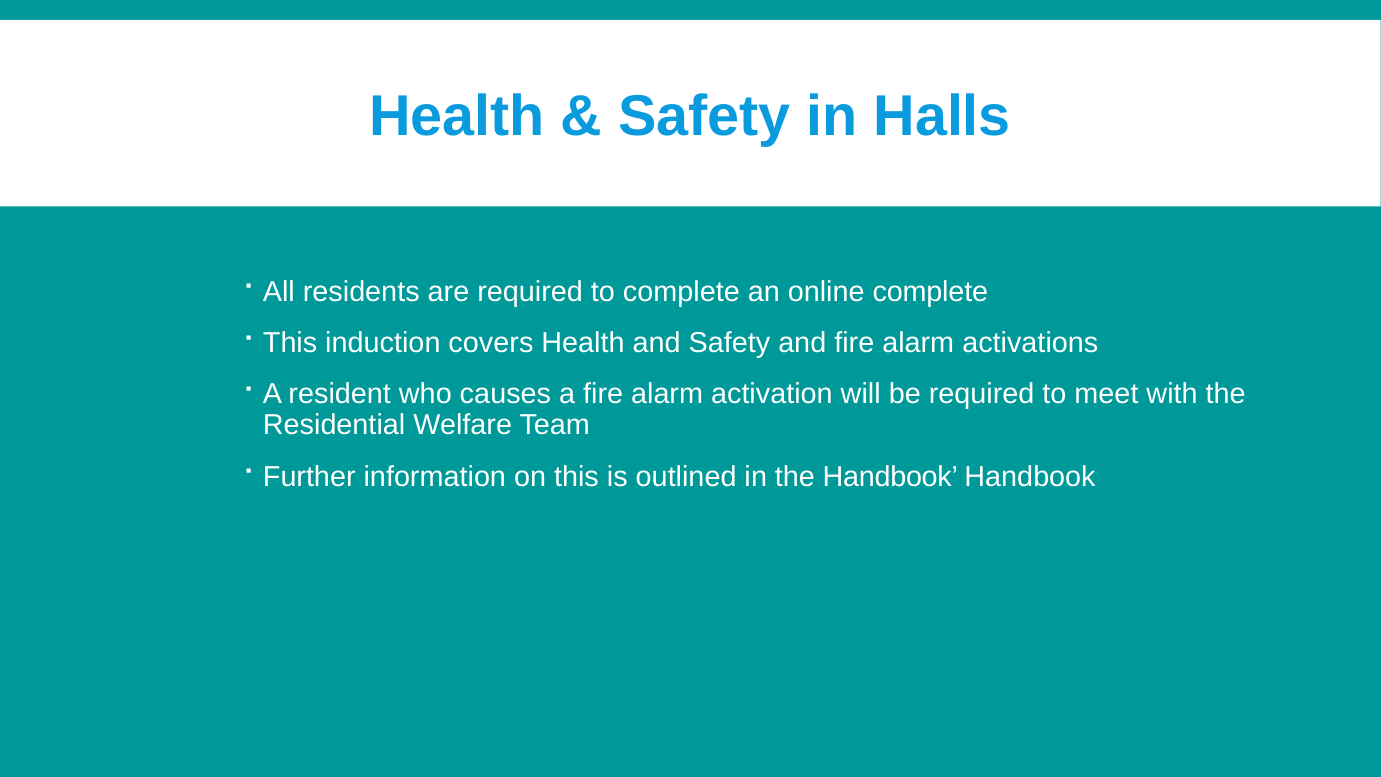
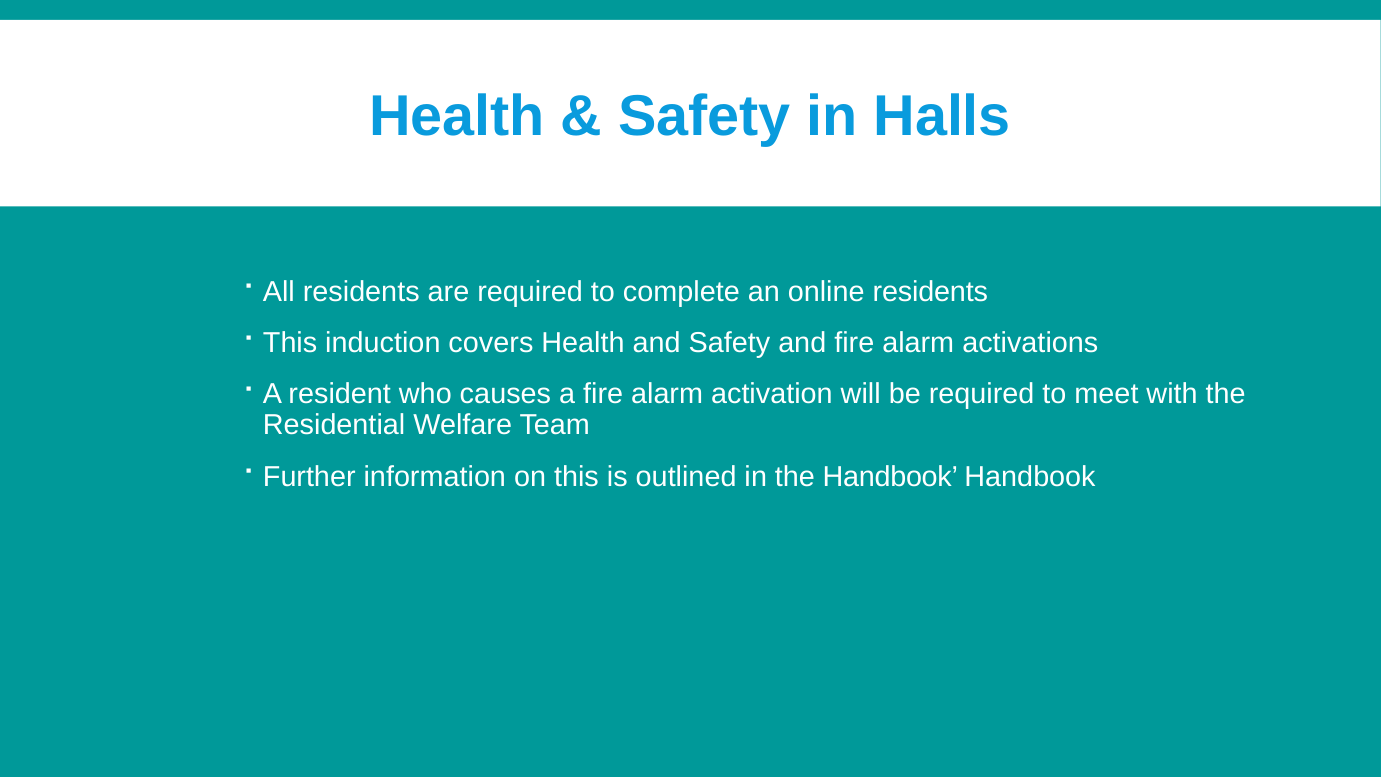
online complete: complete -> residents (930, 292)
